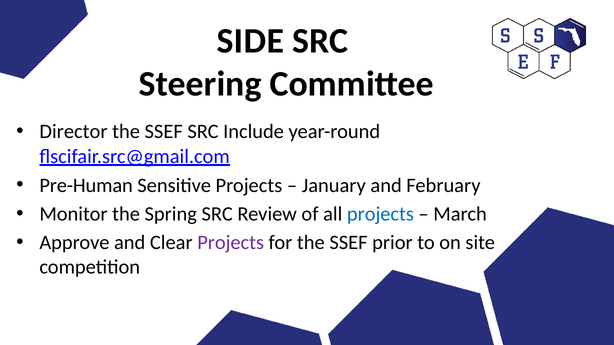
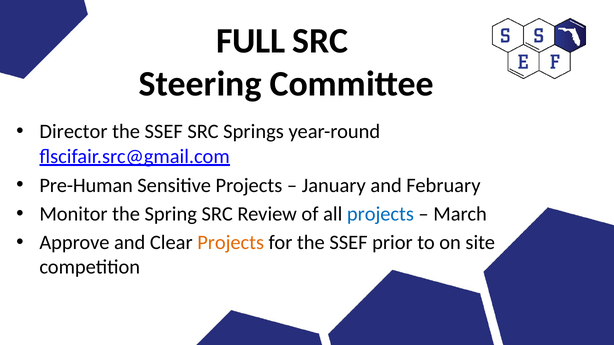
SIDE: SIDE -> FULL (251, 41)
Include: Include -> Springs (254, 132)
Projects colour: purple -> orange (231, 243)
